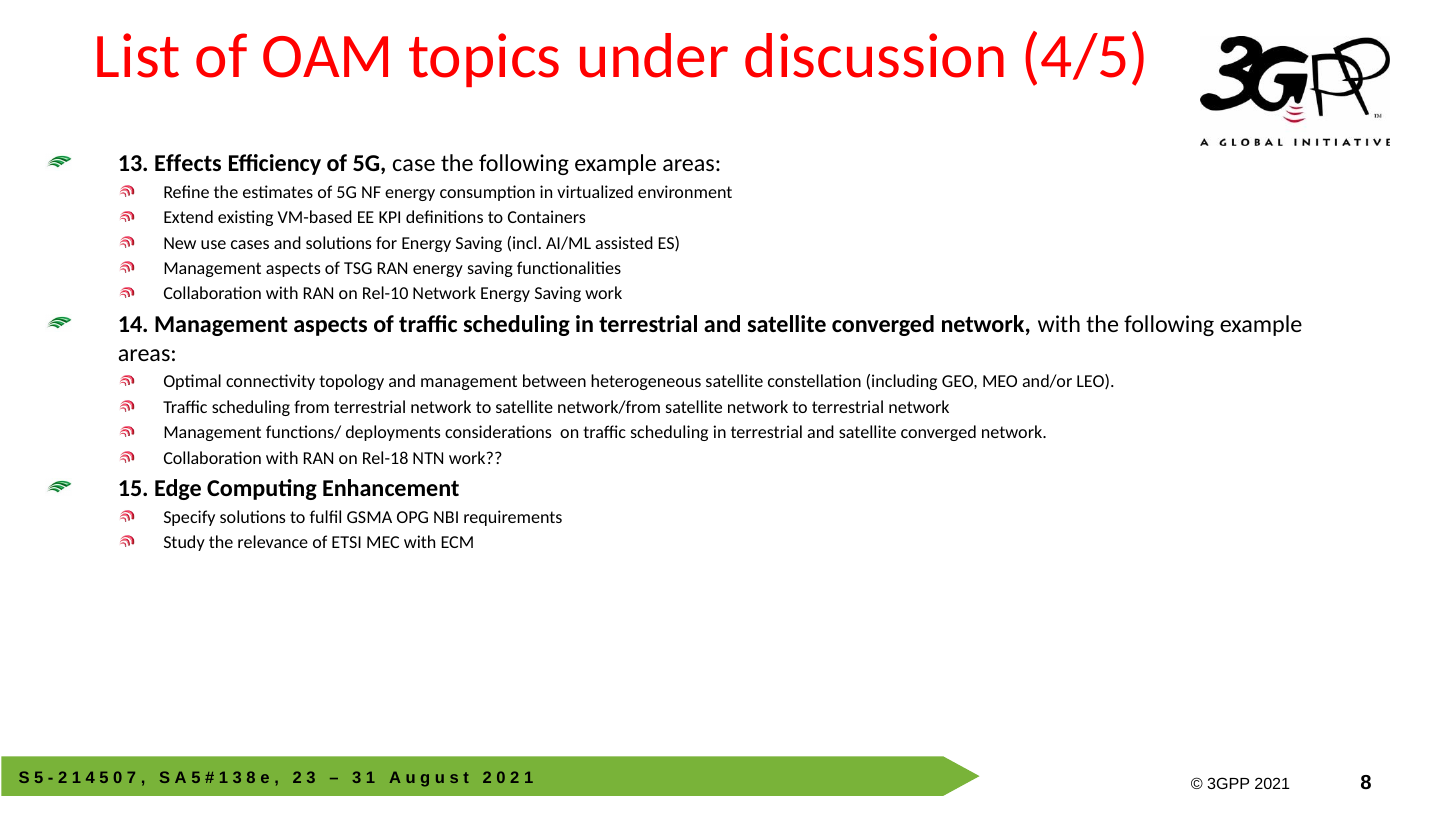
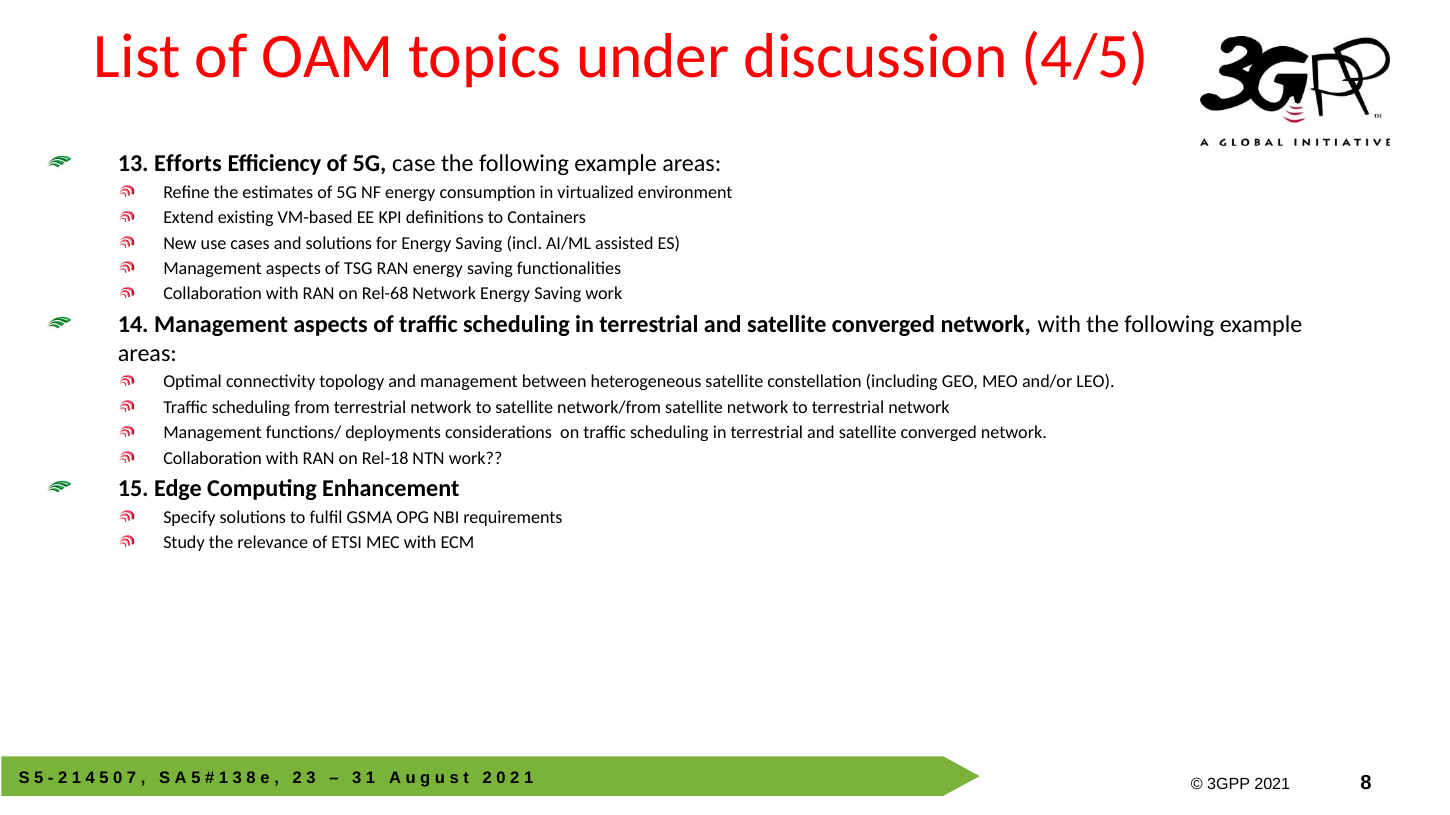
Effects: Effects -> Efforts (188, 164)
Rel-10: Rel-10 -> Rel-68 (385, 294)
